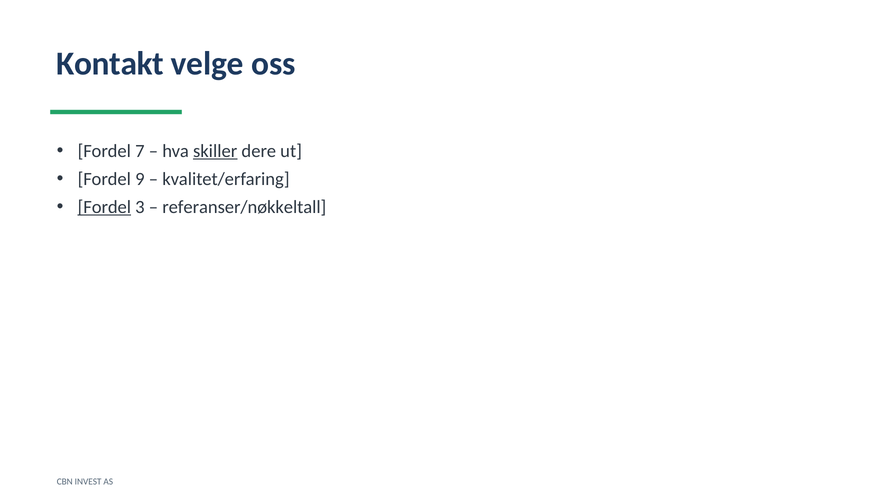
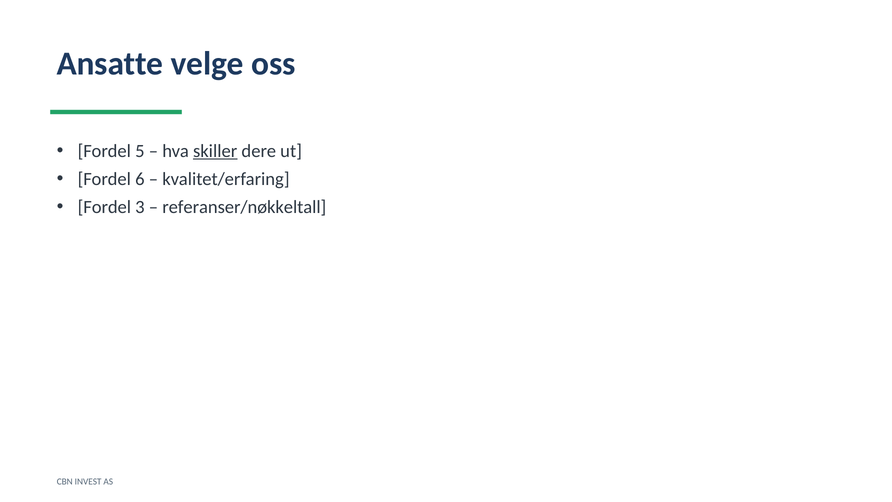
Kontakt: Kontakt -> Ansatte (110, 64)
7: 7 -> 5 (140, 151)
9: 9 -> 6 (140, 179)
Fordel underline: present -> none (104, 207)
